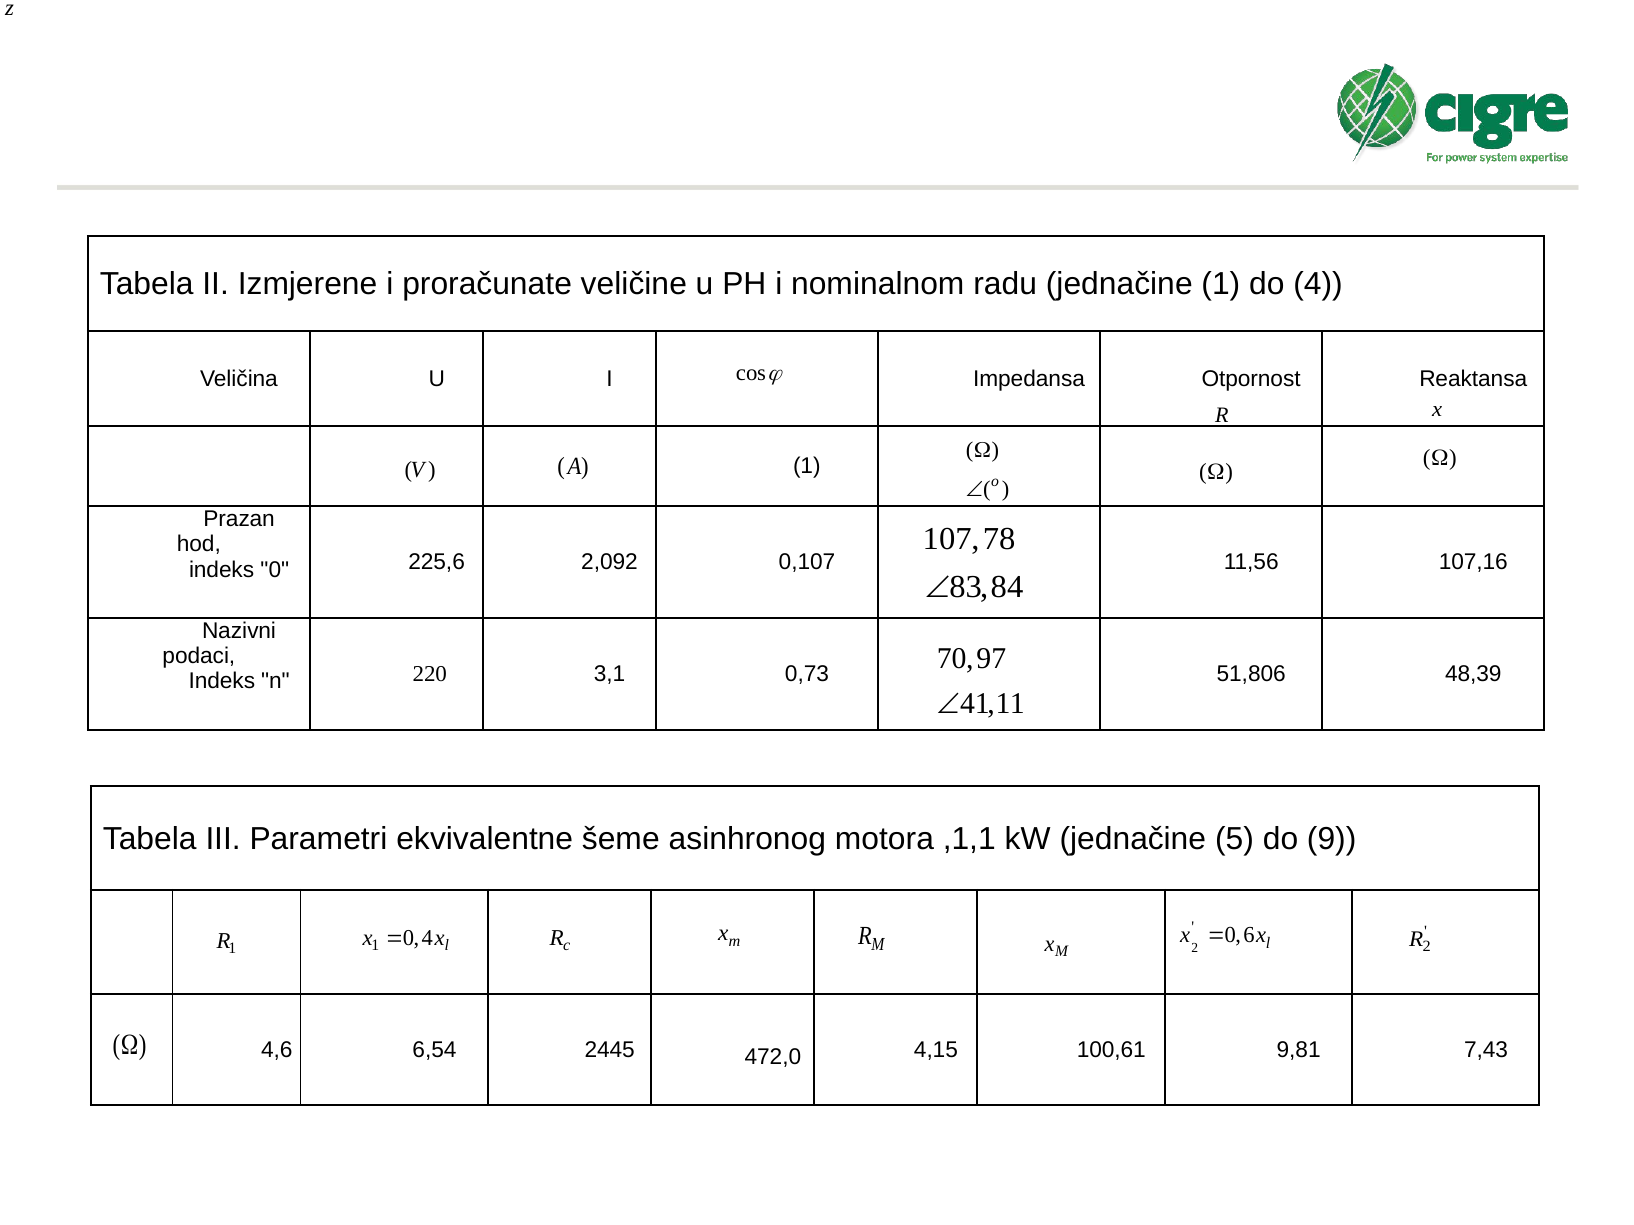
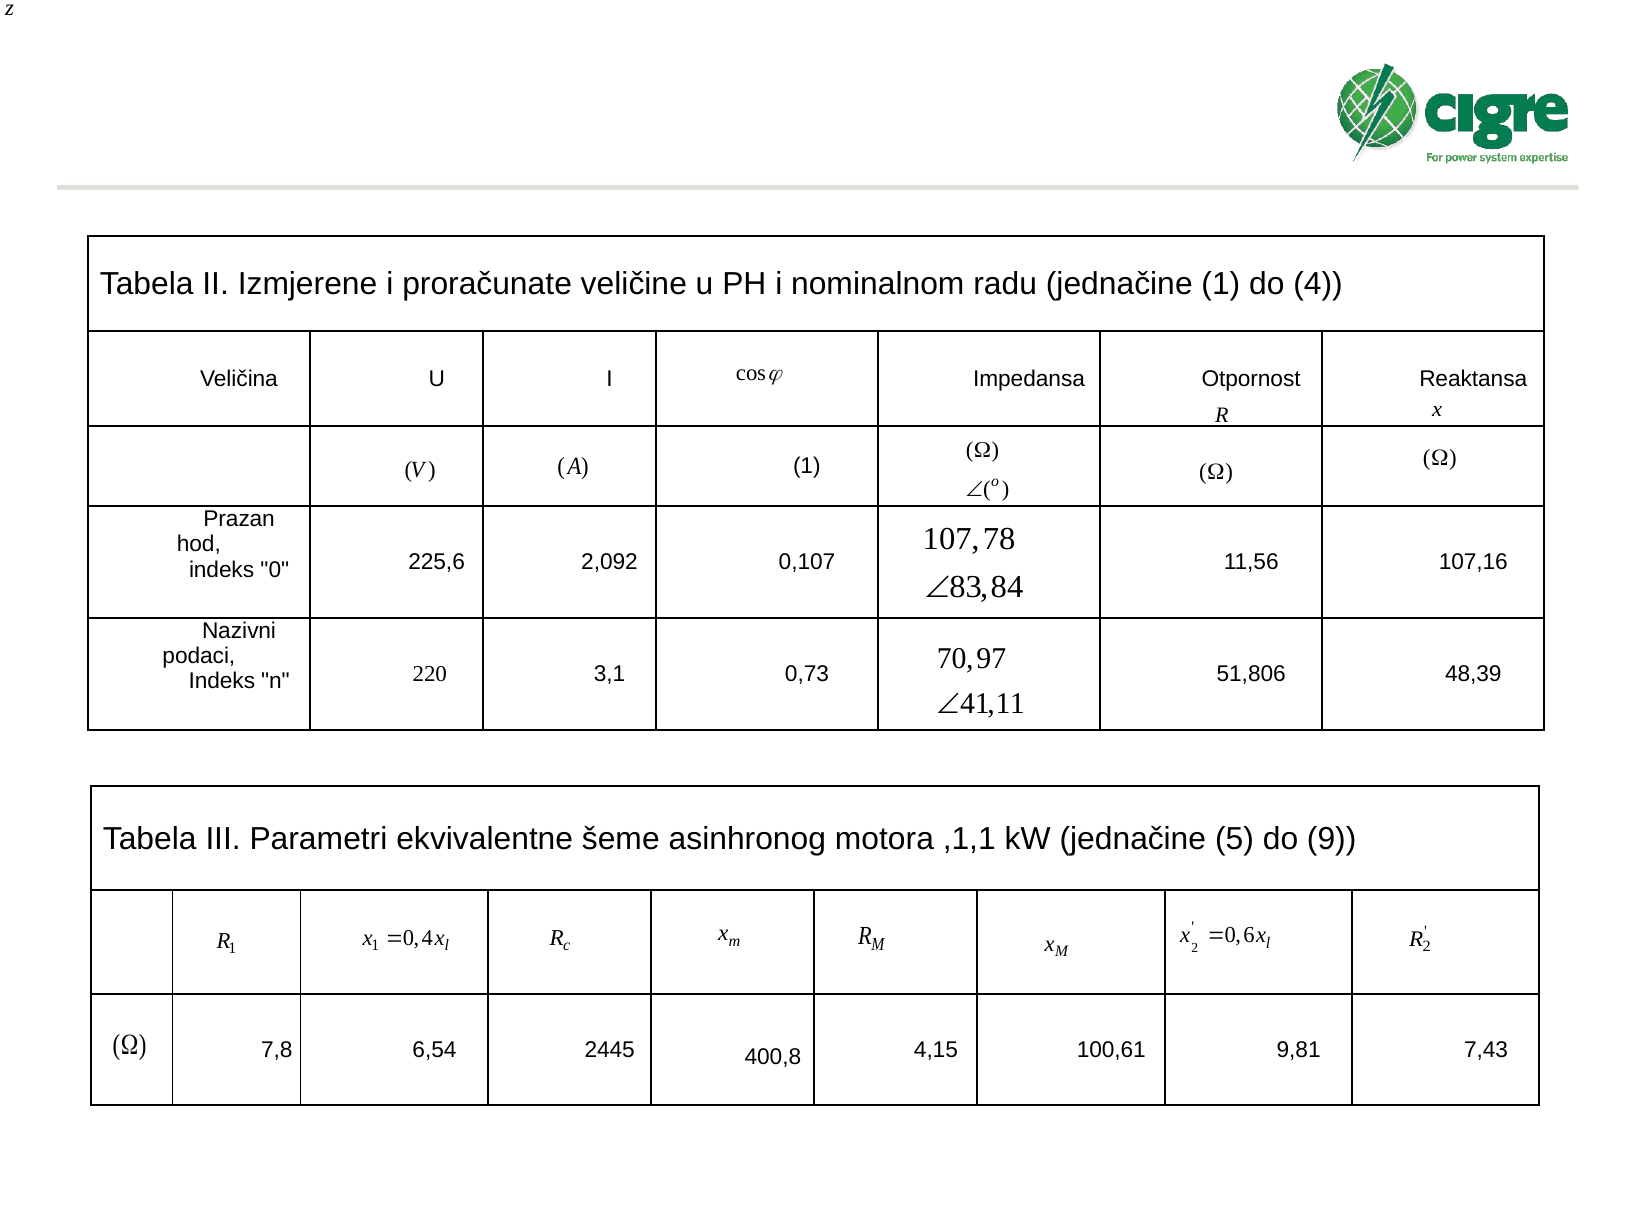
4,6: 4,6 -> 7,8 (277, 1050)
472,0: 472,0 -> 400,8 (773, 1058)
